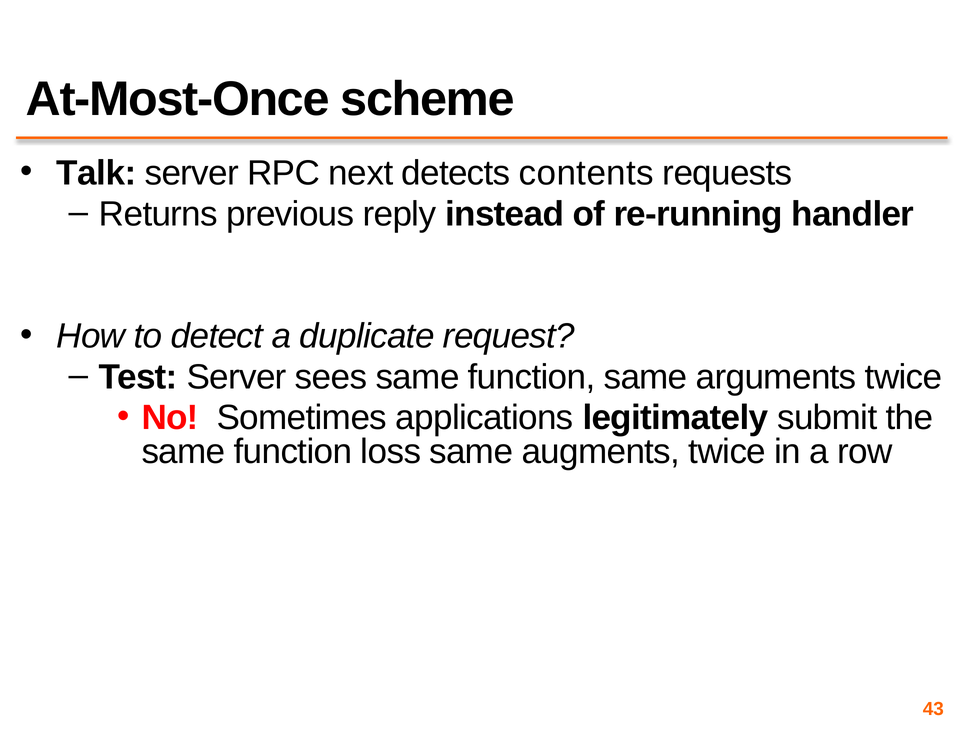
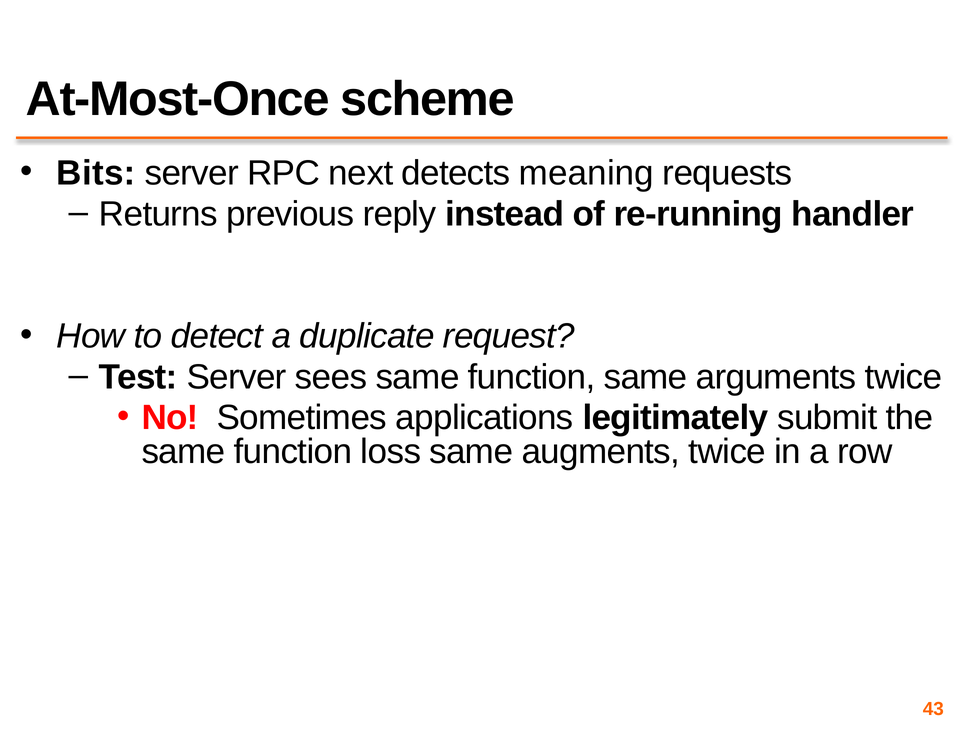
Talk: Talk -> Bits (96, 173)
contents: contents -> meaning (586, 173)
